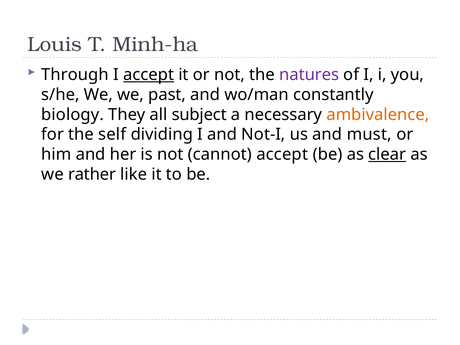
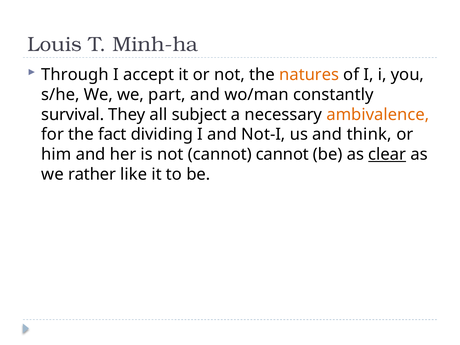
accept underline: present -> none (149, 75)
natures colour: purple -> orange (309, 75)
past: past -> part (167, 95)
biology: biology -> survival (73, 115)
self: self -> fact (112, 134)
must: must -> think (369, 134)
cannot accept: accept -> cannot (282, 154)
